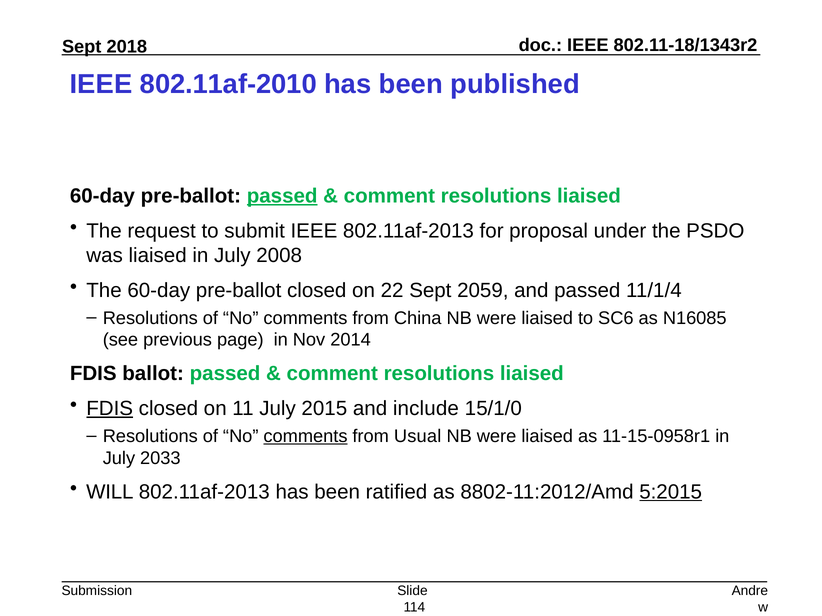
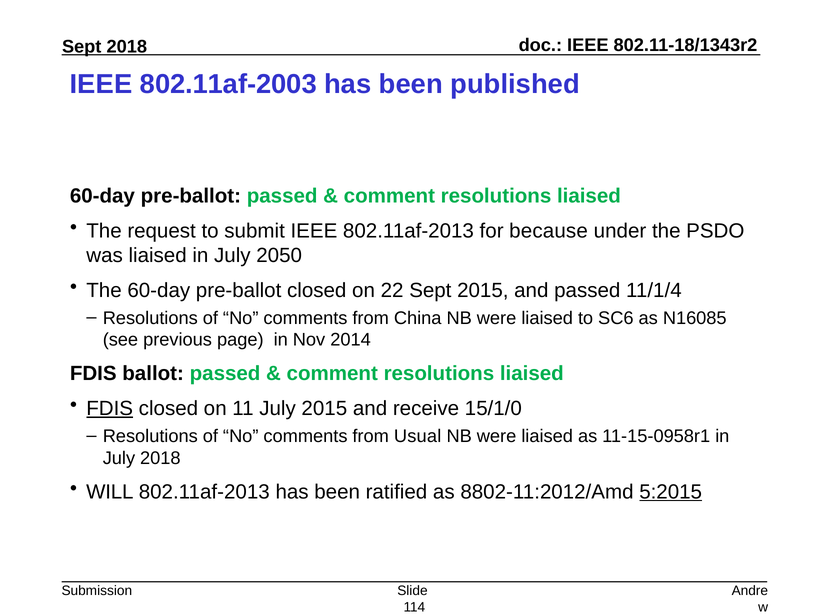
802.11af-2010: 802.11af-2010 -> 802.11af-2003 (228, 84)
passed underline: present -> none (282, 196)
proposal: proposal -> because (549, 231)
2008: 2008 -> 2050 (279, 256)
Sept 2059: 2059 -> 2015 (483, 291)
include: include -> receive (426, 409)
comments underline: present -> none (305, 437)
July 2033: 2033 -> 2018 (160, 458)
